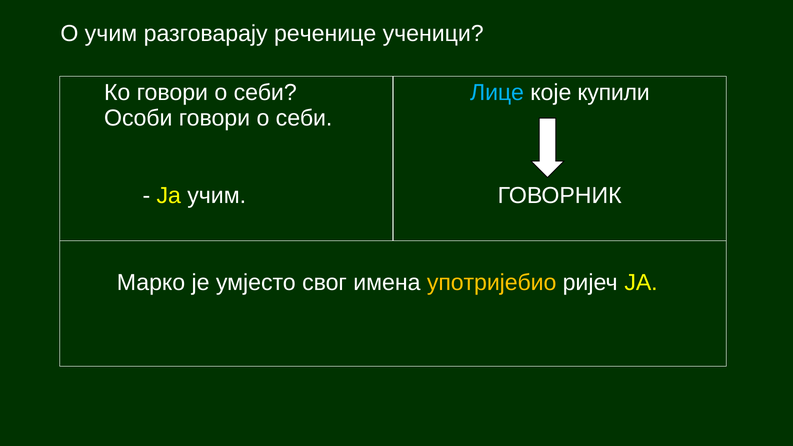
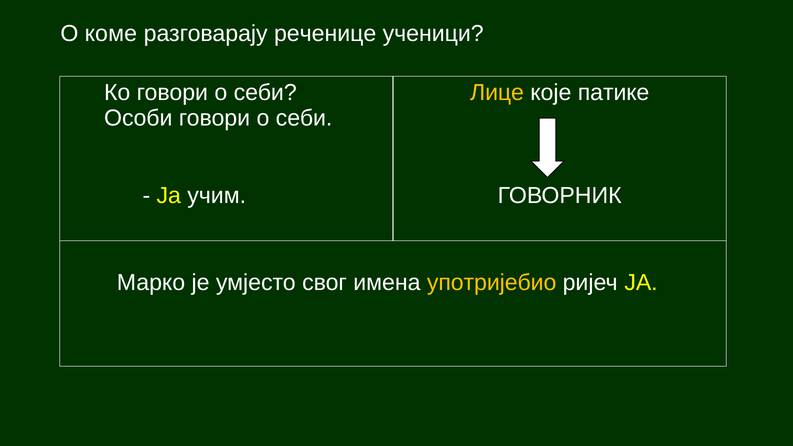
О учим: учим -> коме (111, 34)
Лице colour: light blue -> yellow (497, 93)
купили: купили -> патике (614, 93)
